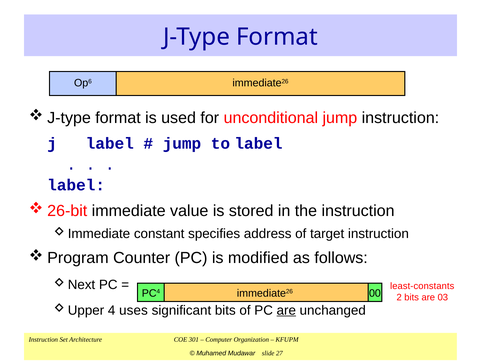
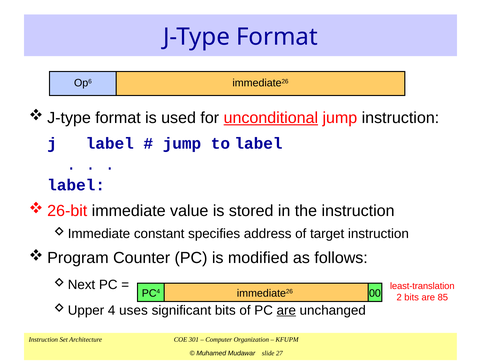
unconditional underline: none -> present (271, 118)
least-constants: least-constants -> least-translation (422, 286)
03: 03 -> 85 (443, 297)
